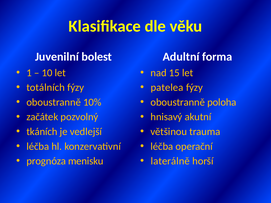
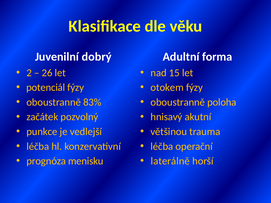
bolest: bolest -> dobrý (97, 57)
1: 1 -> 2 (29, 73)
10: 10 -> 26 (47, 73)
totálních: totálních -> potenciál (46, 88)
patelea: patelea -> otokem (167, 88)
10%: 10% -> 83% (92, 102)
tkáních: tkáních -> punkce (42, 132)
